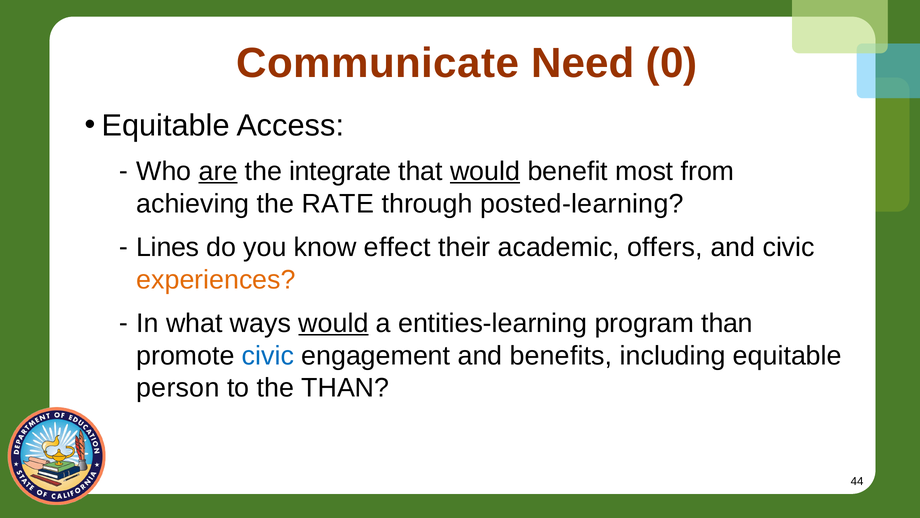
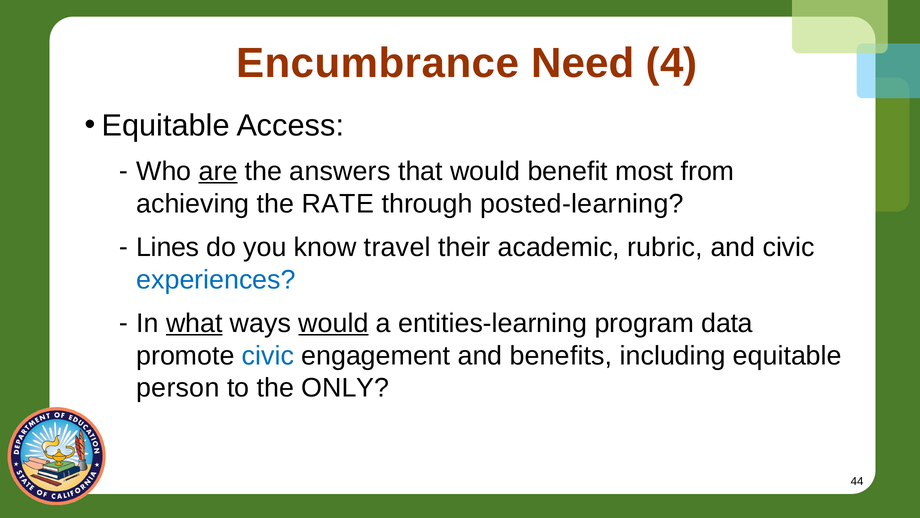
Communicate: Communicate -> Encumbrance (378, 64)
0: 0 -> 4 (672, 64)
integrate: integrate -> answers (340, 171)
would underline: present -> none (485, 171)
effect: effect -> travel (397, 247)
offers: offers -> rubric (665, 247)
experiences colour: orange -> blue (216, 279)
what underline: none -> present (194, 323)
program than: than -> data (727, 323)
the THAN: THAN -> ONLY (345, 388)
